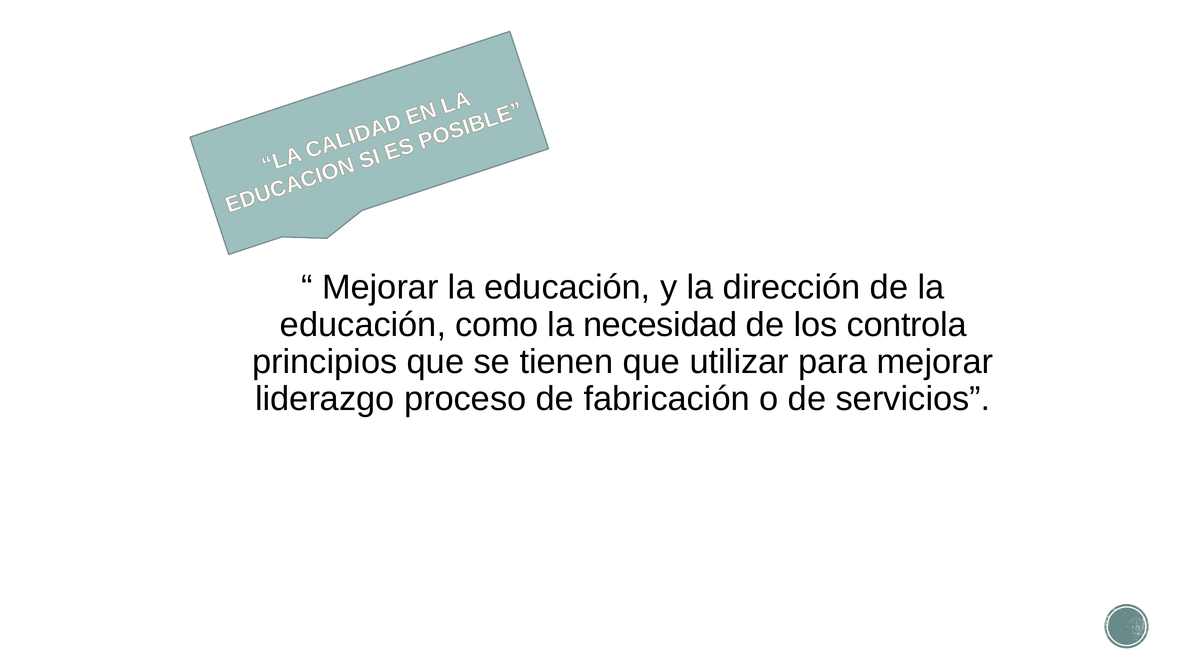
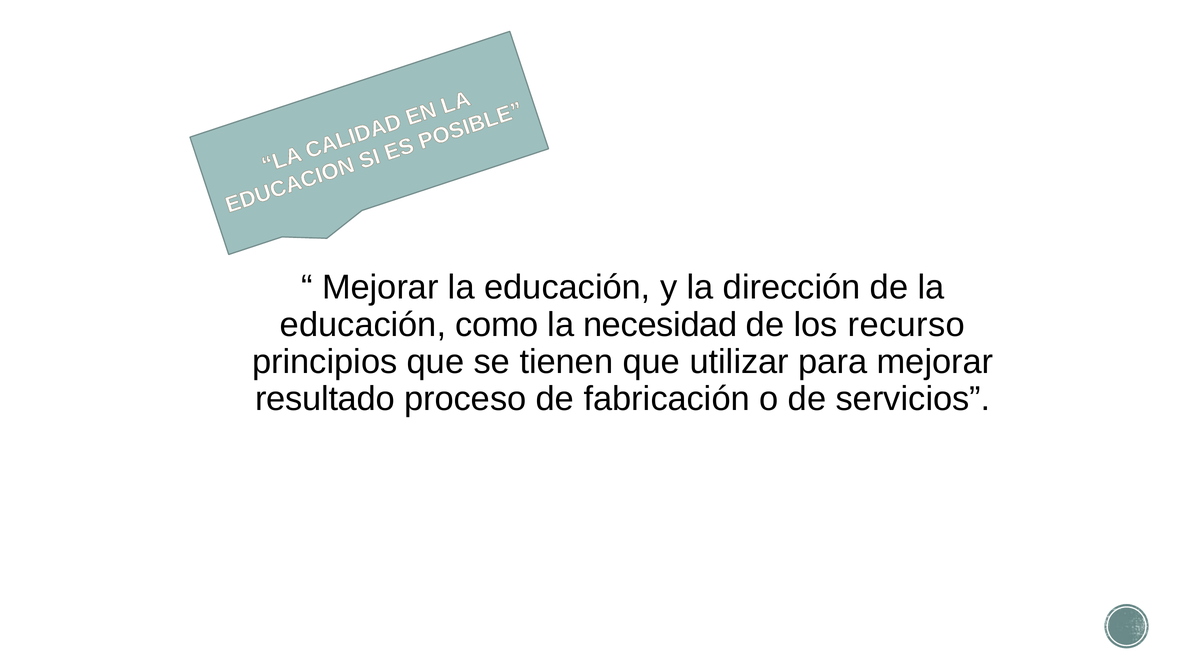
controla: controla -> recurso (906, 324)
liderazgo: liderazgo -> resultado (325, 399)
